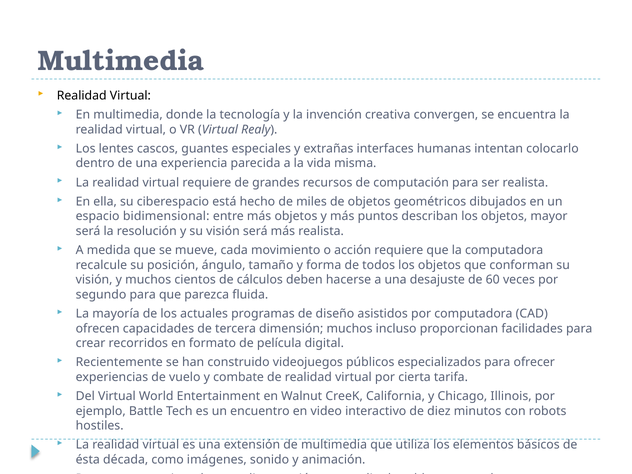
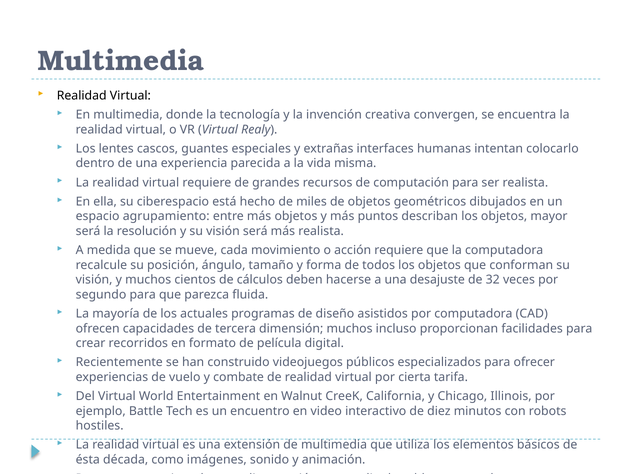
bidimensional: bidimensional -> agrupamiento (166, 216)
60: 60 -> 32 (493, 280)
